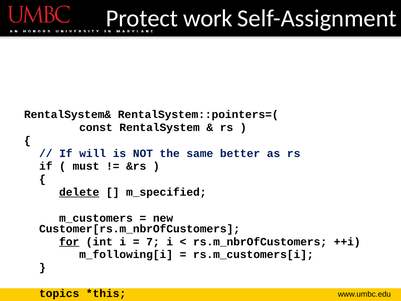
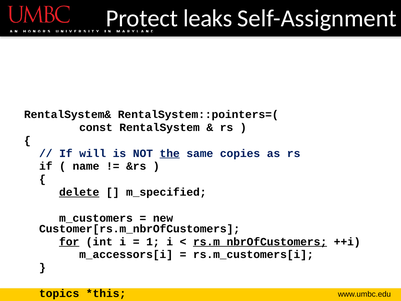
work: work -> leaks (208, 18)
the underline: none -> present (170, 153)
better: better -> copies (240, 153)
must: must -> name (86, 166)
7: 7 -> 1 (153, 241)
rs.m_nbrOfCustomers underline: none -> present (260, 241)
m_following[i: m_following[i -> m_accessors[i (126, 254)
